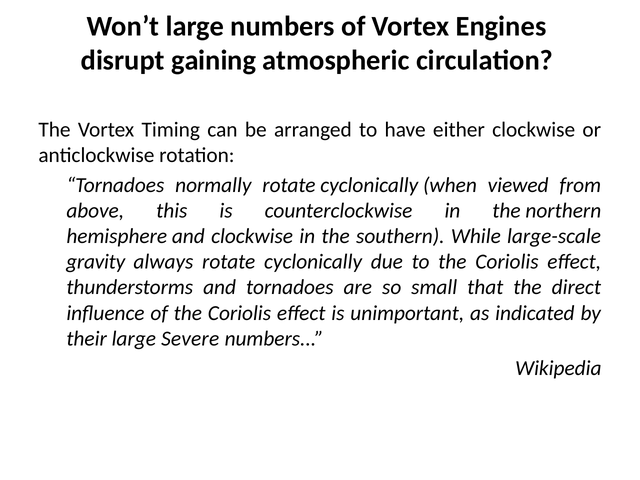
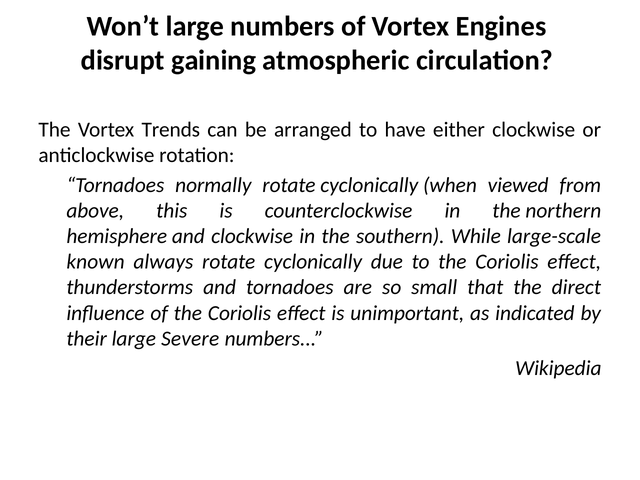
Timing: Timing -> Trends (171, 129)
gravity: gravity -> known (96, 262)
